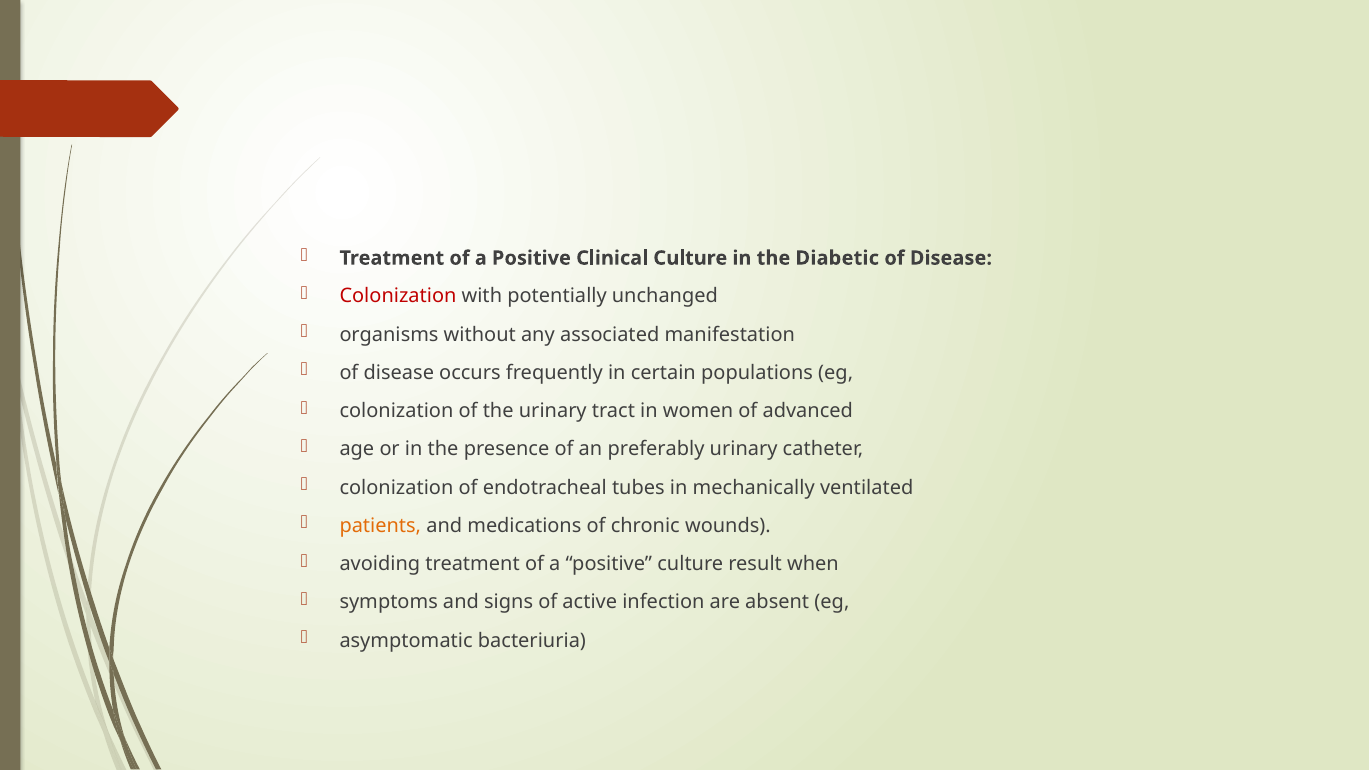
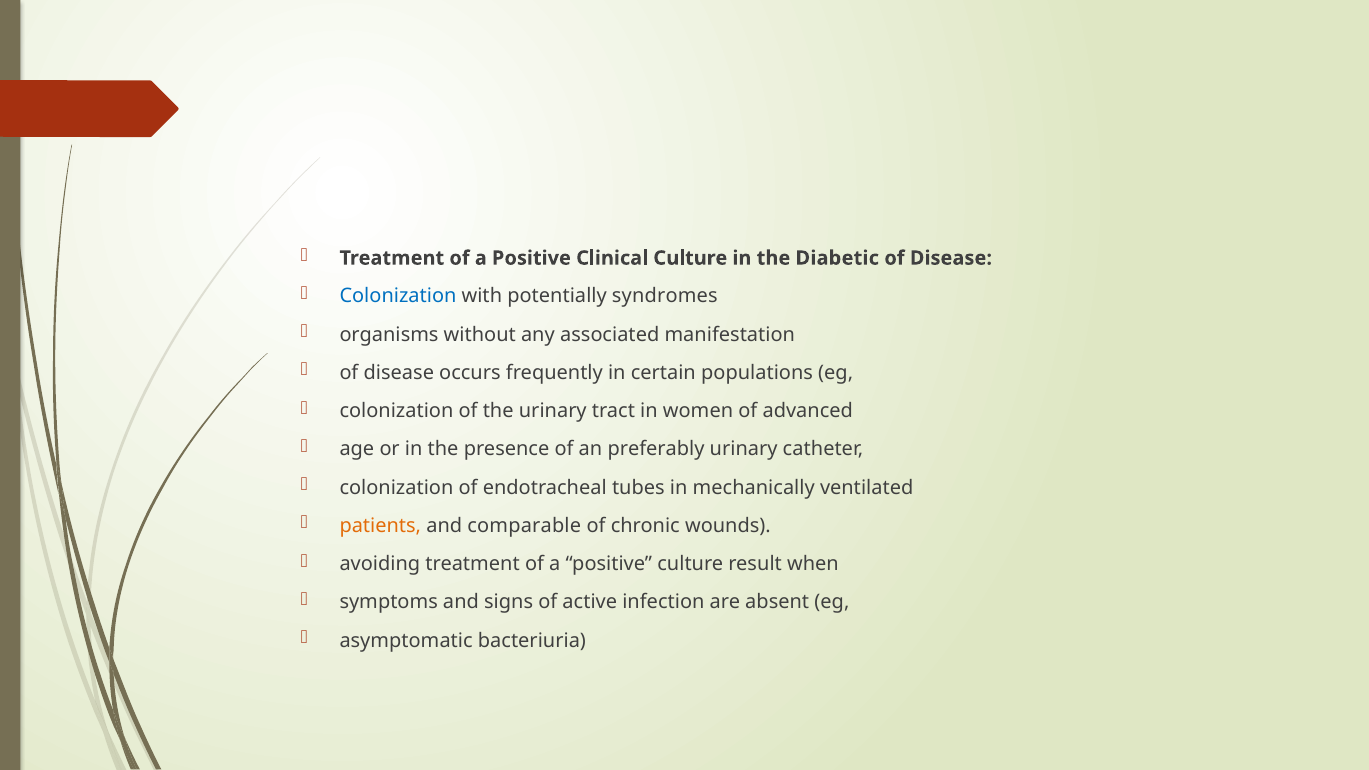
Colonization colour: red -> blue (398, 296)
unchanged: unchanged -> syndromes (665, 296)
medications: medications -> comparable (524, 526)
